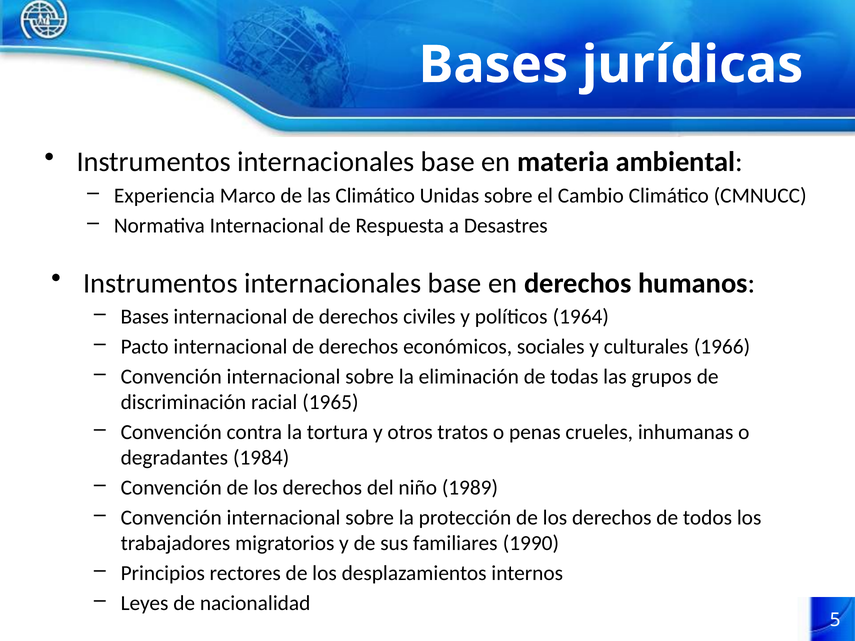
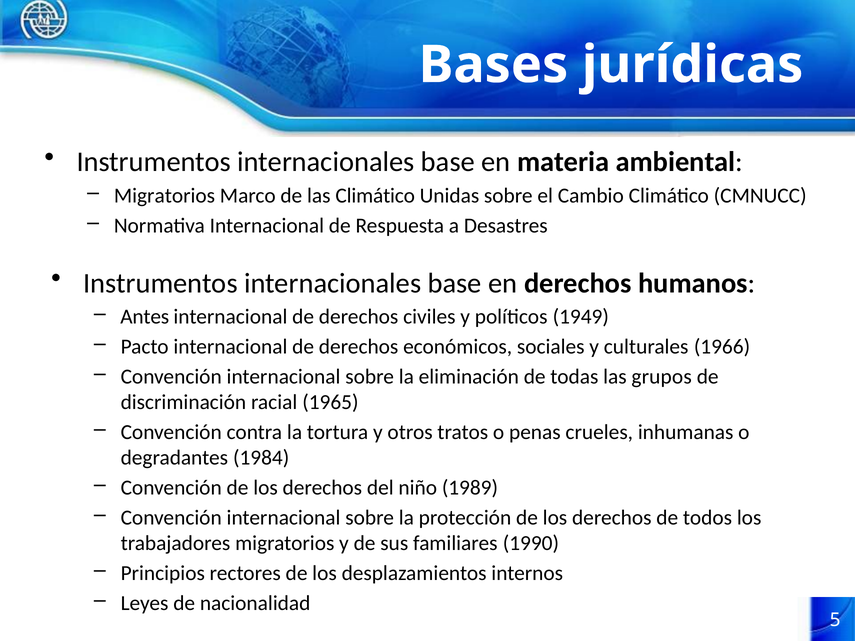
Experiencia: Experiencia -> Migratorios (164, 196)
Bases: Bases -> Antes (145, 317)
1964: 1964 -> 1949 (581, 317)
